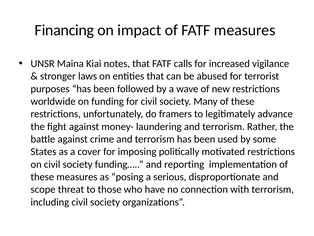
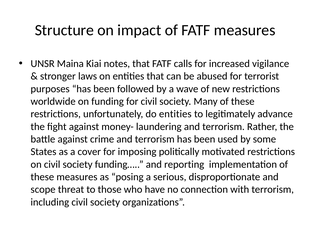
Financing: Financing -> Structure (64, 30)
do framers: framers -> entities (175, 114)
